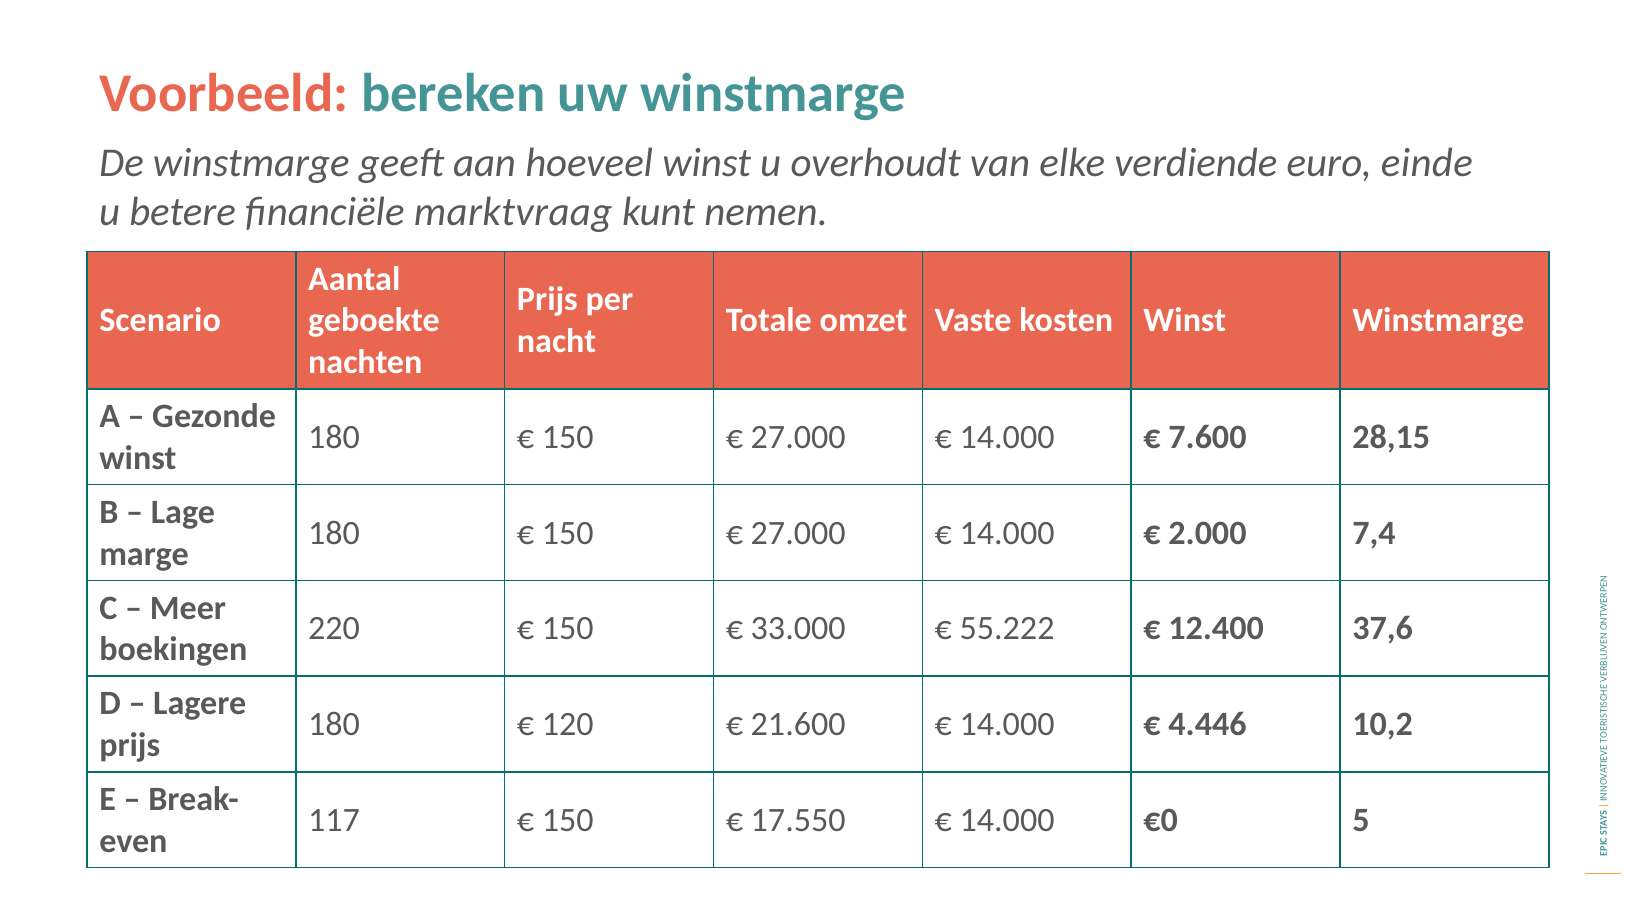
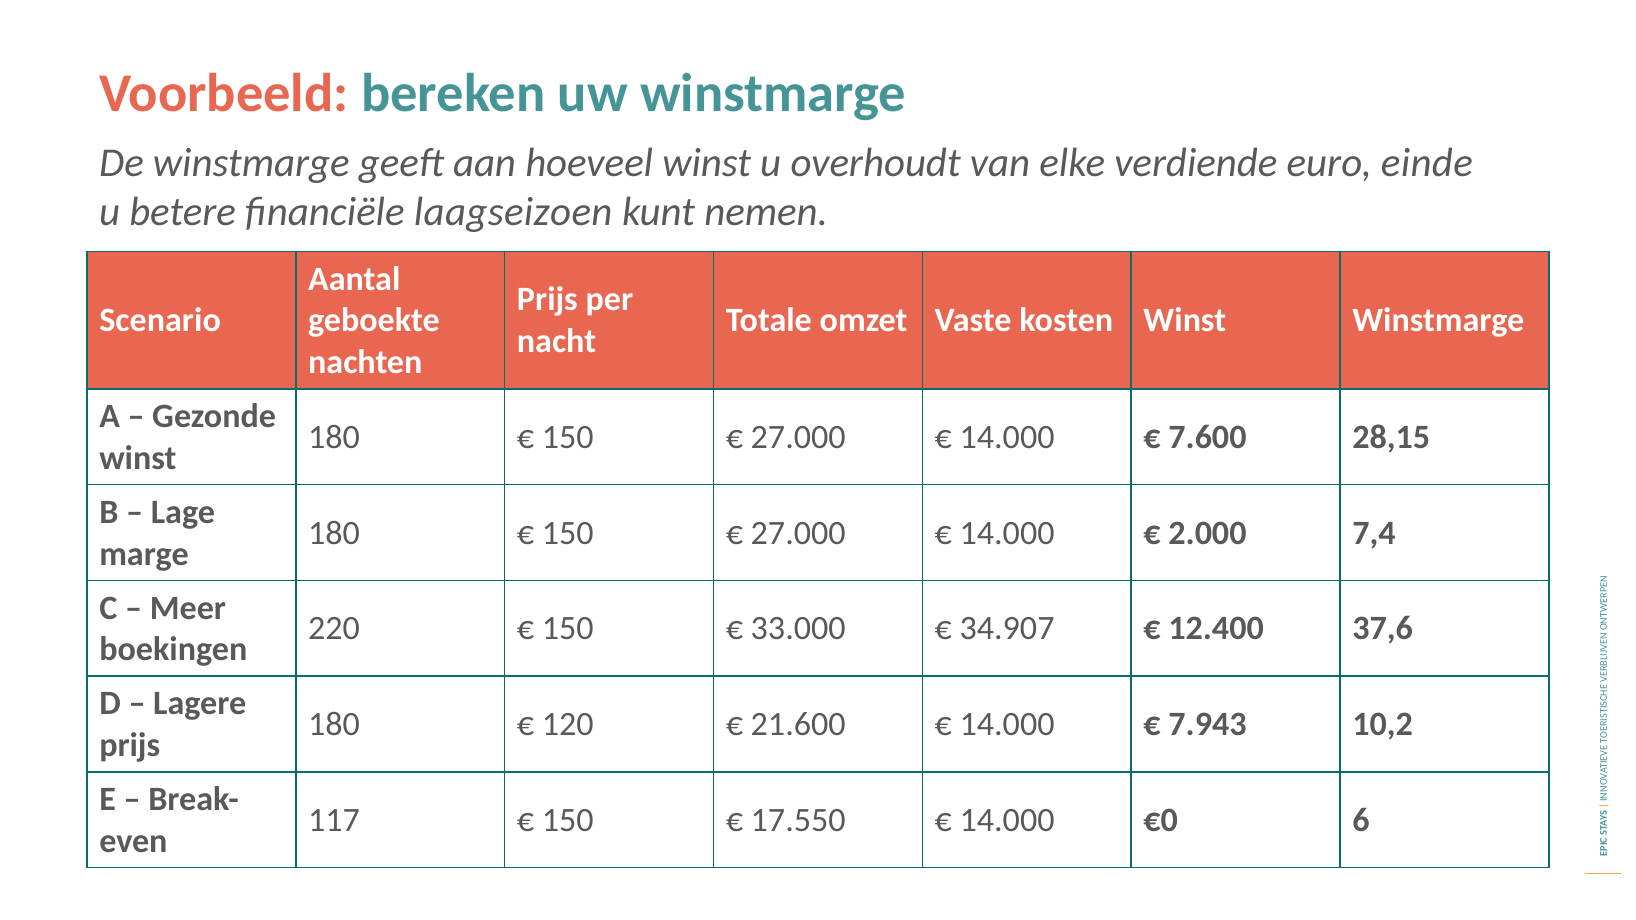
marktvraag: marktvraag -> laagseizoen (513, 212)
55.222: 55.222 -> 34.907 (1007, 629)
4.446: 4.446 -> 7.943 (1207, 725)
5: 5 -> 6 (1361, 820)
